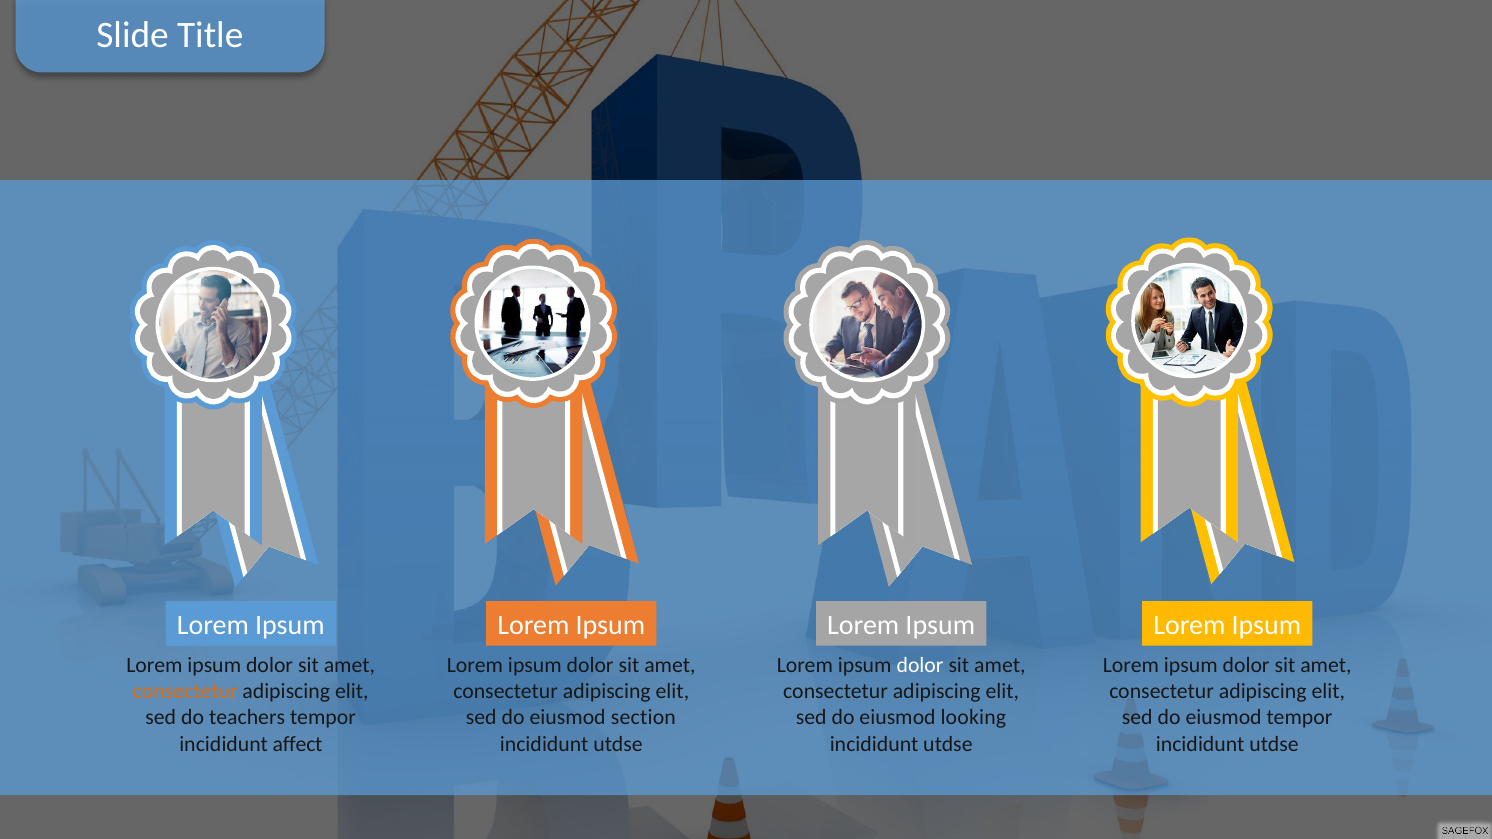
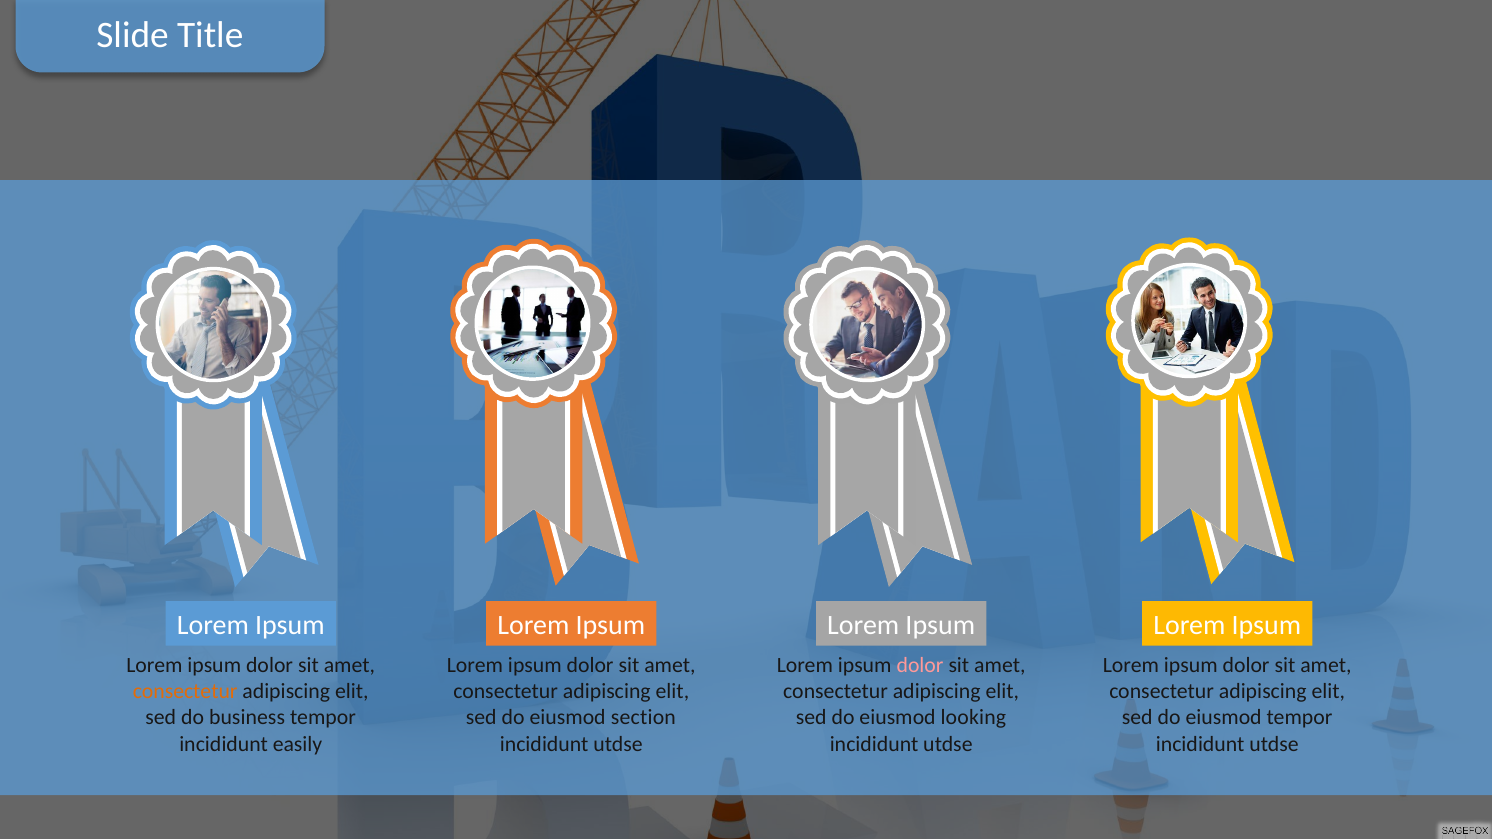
dolor colour: white -> pink (920, 666)
teachers: teachers -> business (247, 718)
affect: affect -> easily (297, 744)
